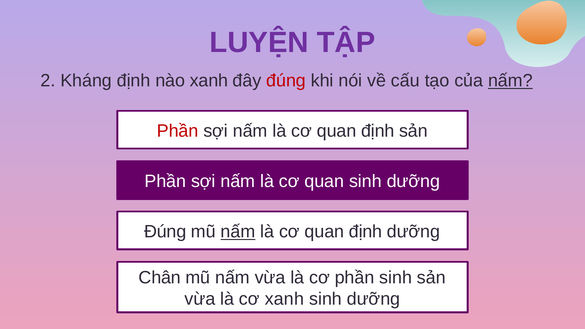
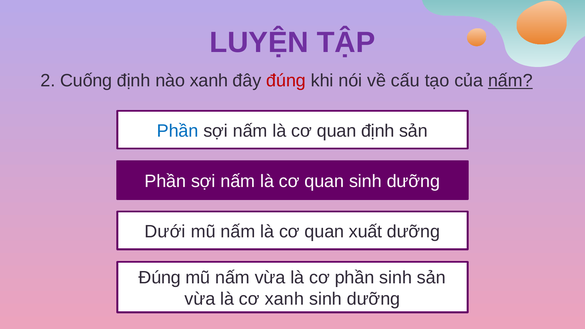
Kháng: Kháng -> Cuống (86, 81)
Phần colour: red -> blue (178, 131)
Đúng: Đúng -> Dưới (165, 232)
nấm underline: present -> none (238, 232)
định: định -> xuất (366, 232)
Chân: Chân -> Đúng (160, 278)
